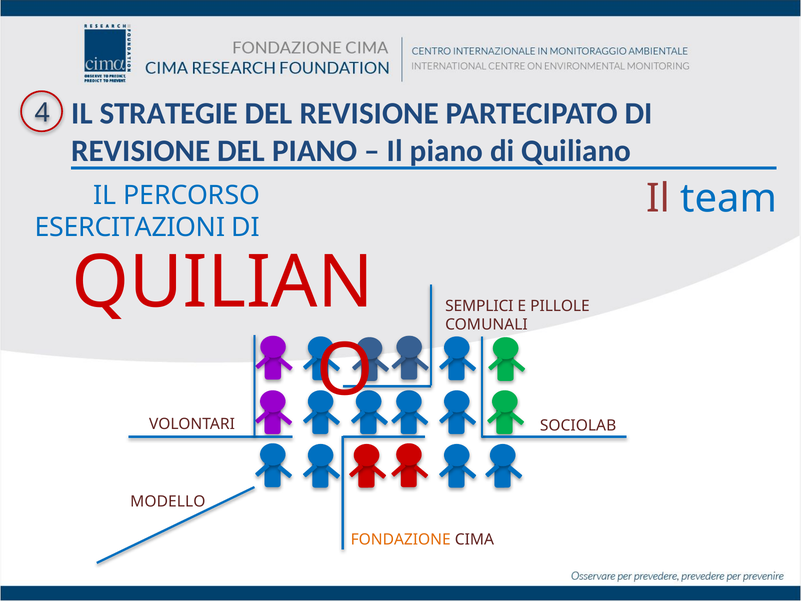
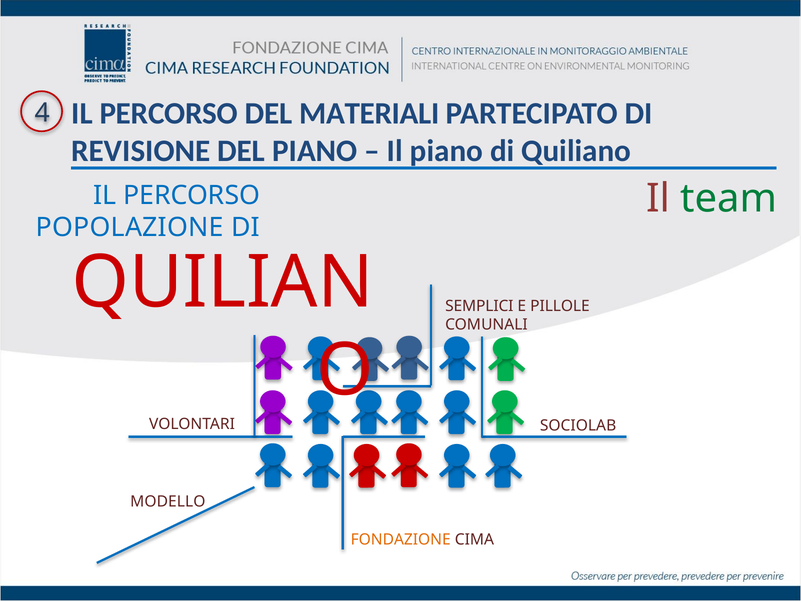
STRATEGIE: STRATEGIE -> PERCORSO (169, 114)
DEL REVISIONE: REVISIONE -> MATERIALI (369, 114)
team colour: blue -> green (729, 199)
ESERCITAZIONI: ESERCITAZIONI -> POPOLAZIONE (130, 228)
